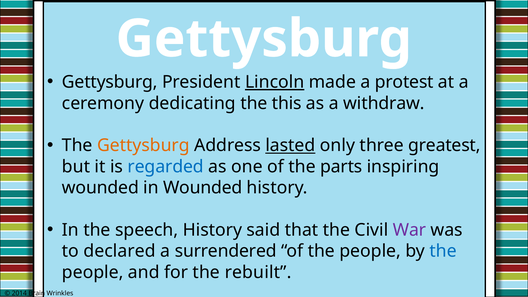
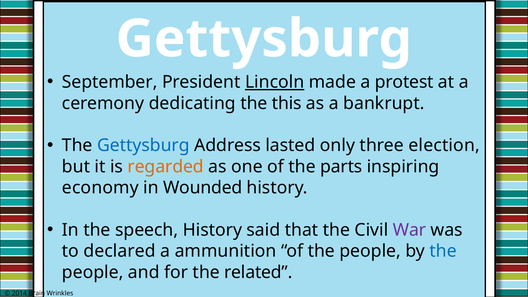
Gettysburg: Gettysburg -> September (110, 82)
withdraw: withdraw -> bankrupt (384, 103)
Gettysburg colour: orange -> blue (143, 145)
lasted underline: present -> none (290, 145)
greatest: greatest -> election (444, 145)
regarded colour: blue -> orange (166, 167)
wounded: wounded -> economy (100, 188)
surrendered: surrendered -> ammunition (226, 251)
rebuilt: rebuilt -> related (258, 272)
